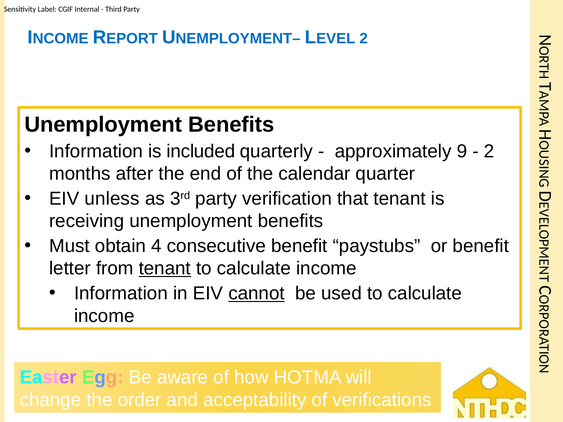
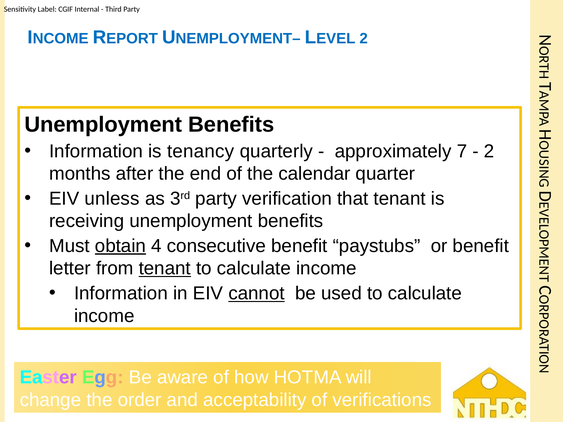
included: included -> tenancy (201, 151)
9: 9 -> 7 (462, 151)
obtain underline: none -> present (120, 246)
